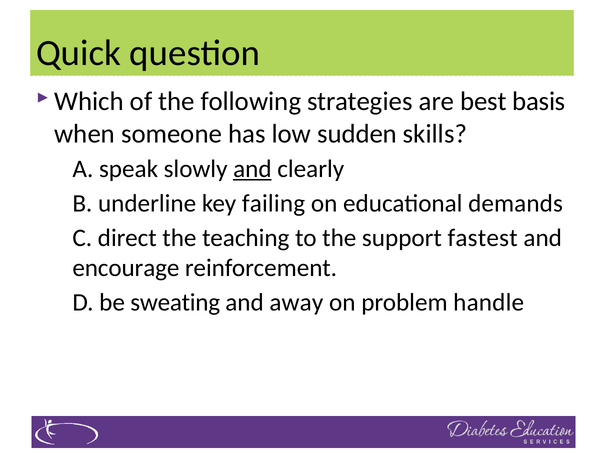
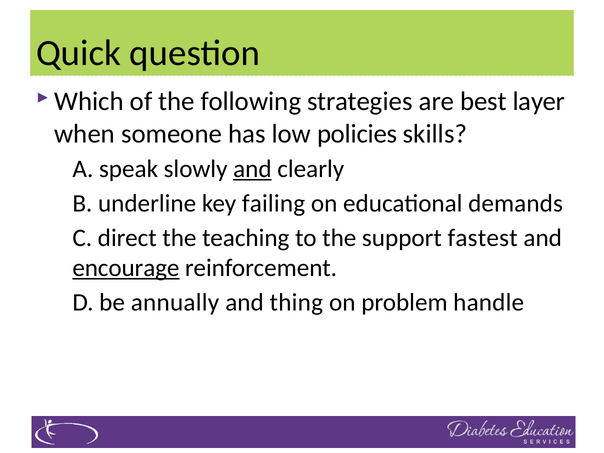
basis: basis -> layer (539, 102)
sudden: sudden -> policies (357, 134)
encourage underline: none -> present (126, 268)
sweating: sweating -> annually (175, 302)
away: away -> thing (296, 302)
